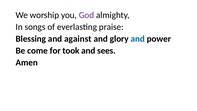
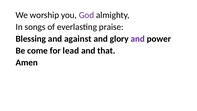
and colour: blue -> purple (138, 39)
took: took -> lead (71, 51)
sees: sees -> that (106, 51)
